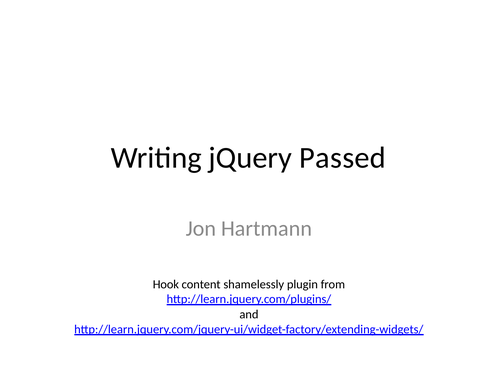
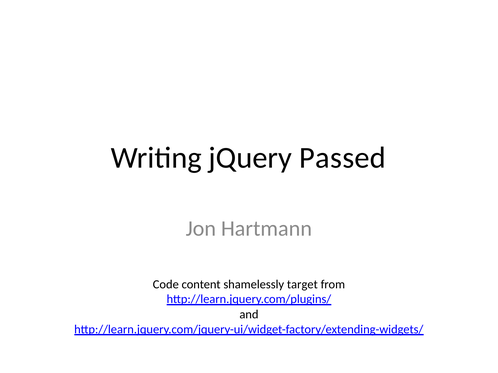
Hook: Hook -> Code (166, 285)
plugin: plugin -> target (302, 285)
